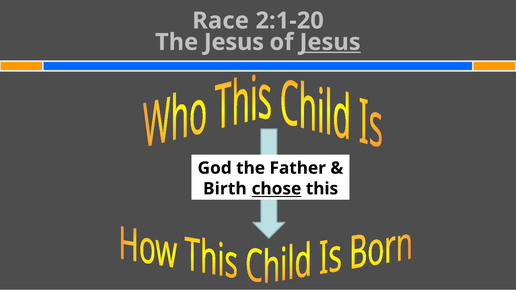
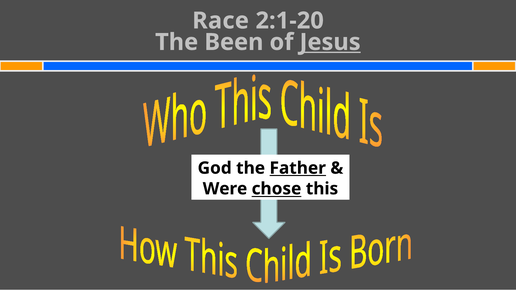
The Jesus: Jesus -> Been (234, 42)
Father underline: none -> present (298, 168)
Birth: Birth -> Were (225, 189)
